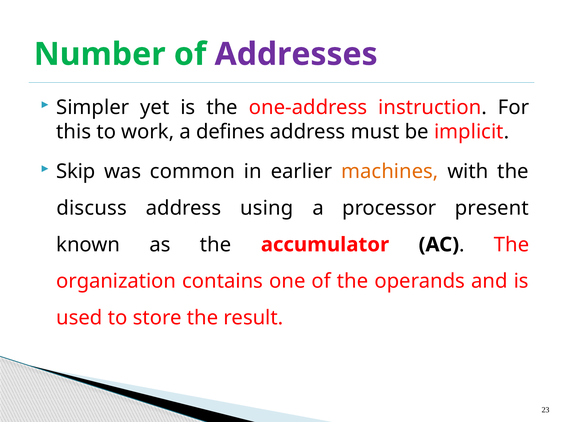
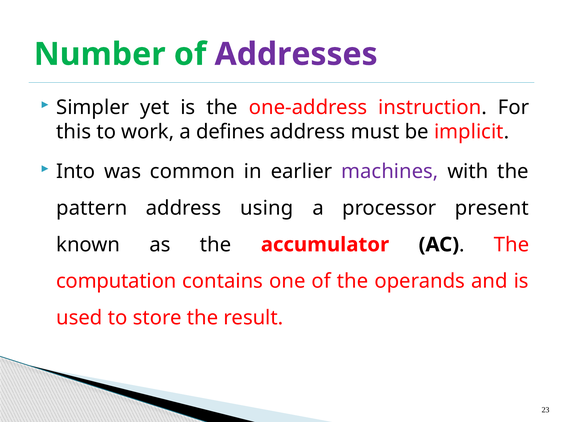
Skip: Skip -> Into (76, 172)
machines colour: orange -> purple (390, 172)
discuss: discuss -> pattern (92, 208)
organization: organization -> computation (116, 281)
